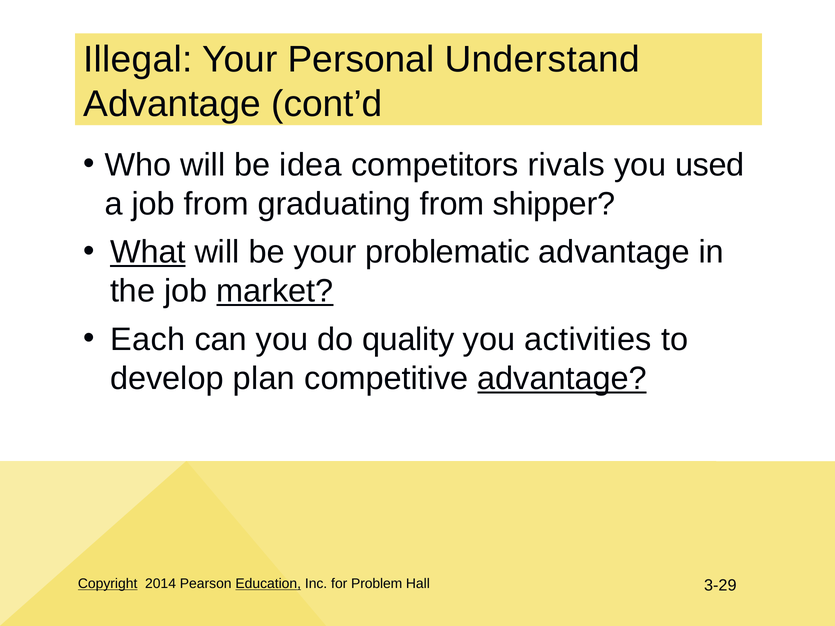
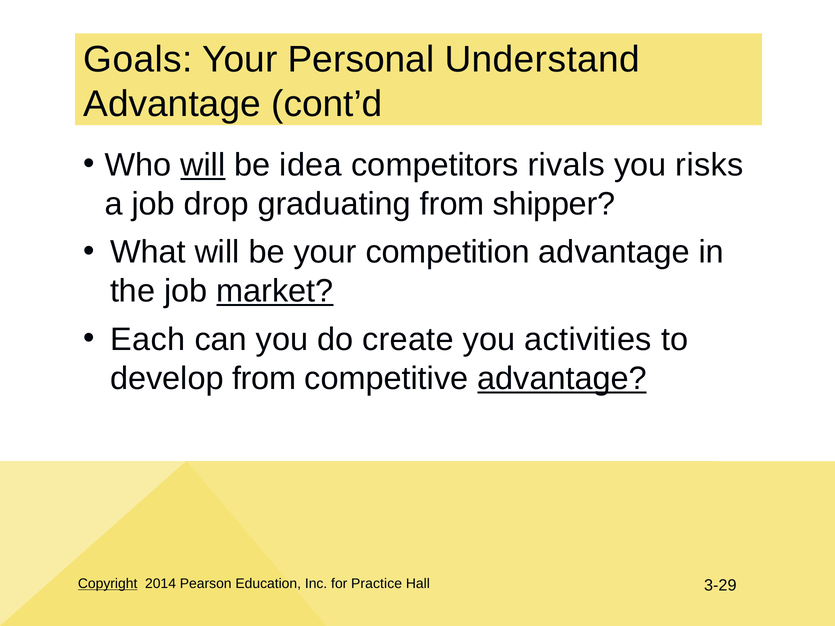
Illegal: Illegal -> Goals (138, 60)
will underline: none -> present (203, 165)
used: used -> risks (709, 165)
job from: from -> drop (216, 204)
What underline: present -> none (148, 252)
problematic: problematic -> competition (448, 252)
quality: quality -> create (408, 340)
develop plan: plan -> from (264, 379)
Education underline: present -> none (268, 584)
Problem: Problem -> Practice (377, 584)
